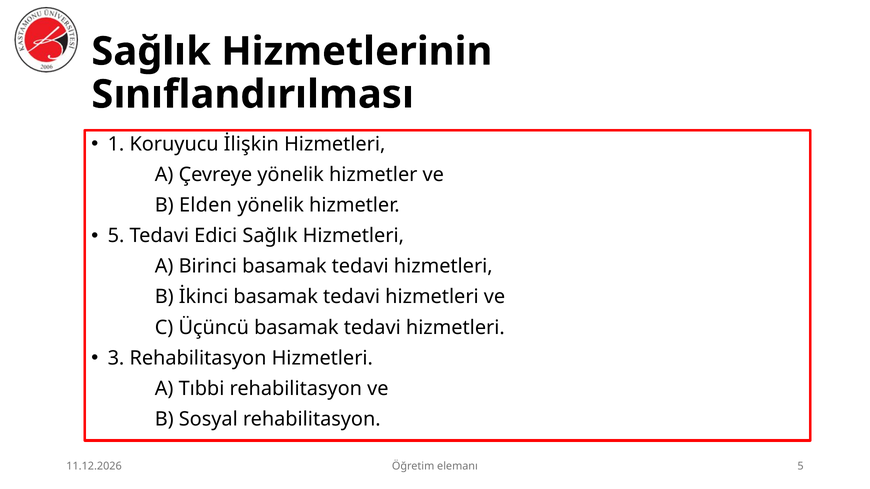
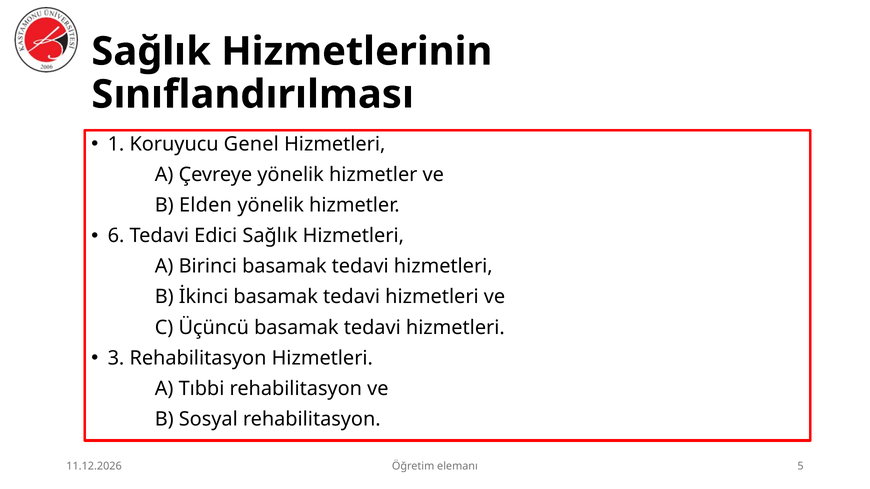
İlişkin: İlişkin -> Genel (251, 144)
5: 5 -> 6 (116, 236)
